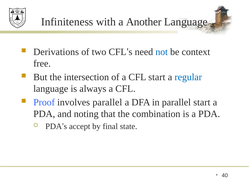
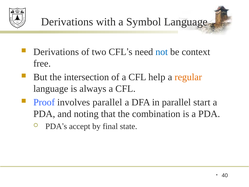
Infiniteness: Infiniteness -> Derivations (67, 22)
Another: Another -> Symbol (144, 22)
CFL start: start -> help (157, 77)
regular colour: blue -> orange (188, 77)
